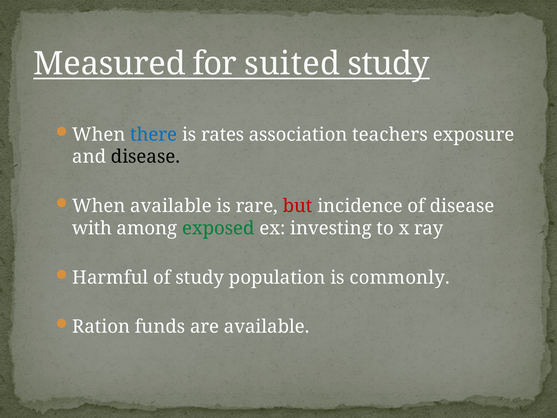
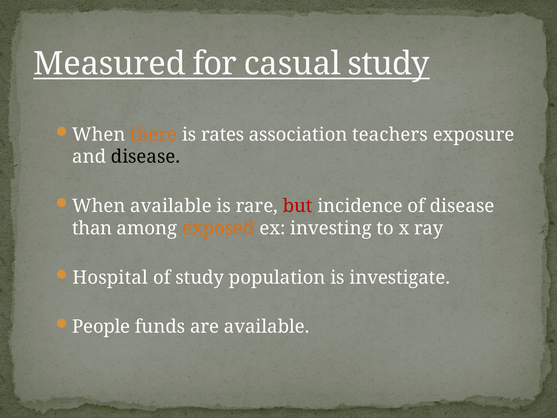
suited: suited -> casual (292, 64)
there colour: blue -> orange (154, 134)
with: with -> than (92, 228)
exposed colour: green -> orange (218, 228)
Harmful: Harmful -> Hospital (110, 277)
commonly: commonly -> investigate (400, 277)
Ration: Ration -> People (101, 327)
